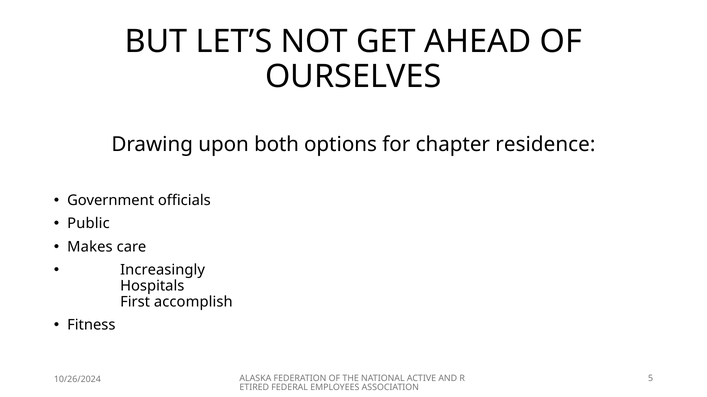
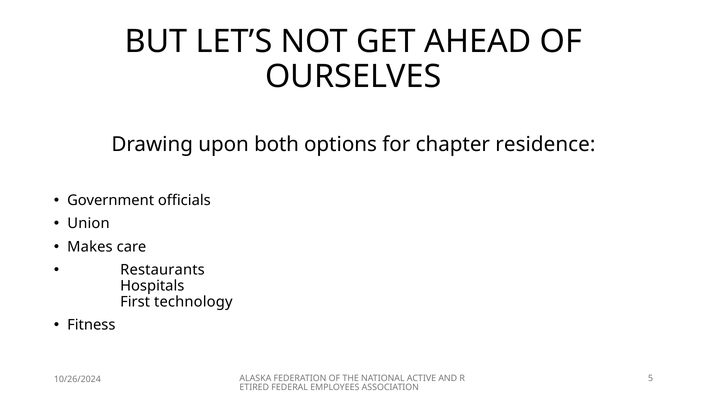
Public: Public -> Union (88, 224)
Increasingly: Increasingly -> Restaurants (163, 271)
accomplish: accomplish -> technology (193, 302)
